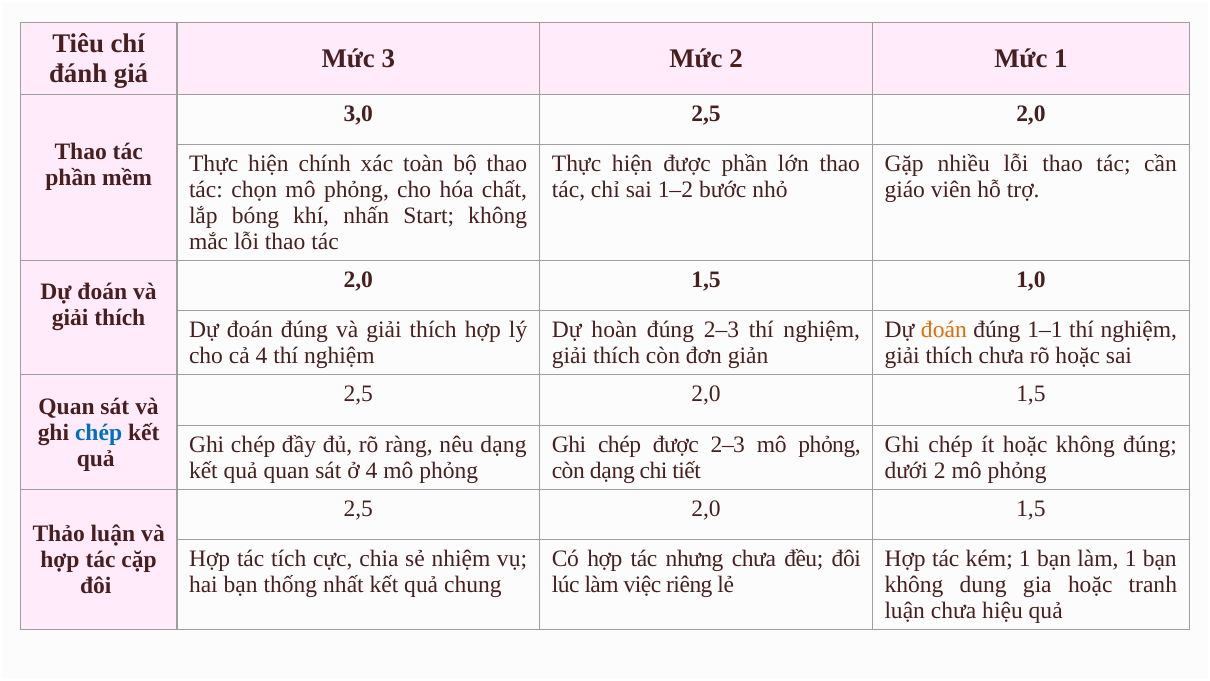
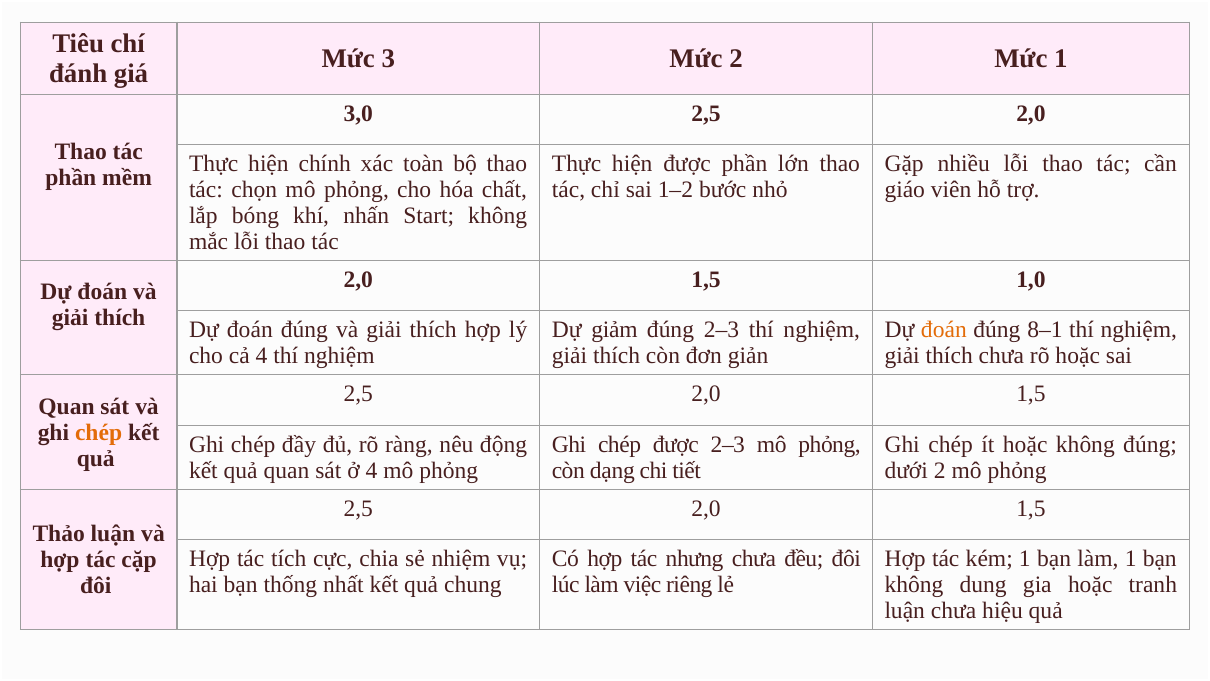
hoàn: hoàn -> giảm (614, 330)
1–1: 1–1 -> 8–1 (1045, 330)
chép colour: blue -> orange (99, 432)
nêu dạng: dạng -> động (504, 444)
